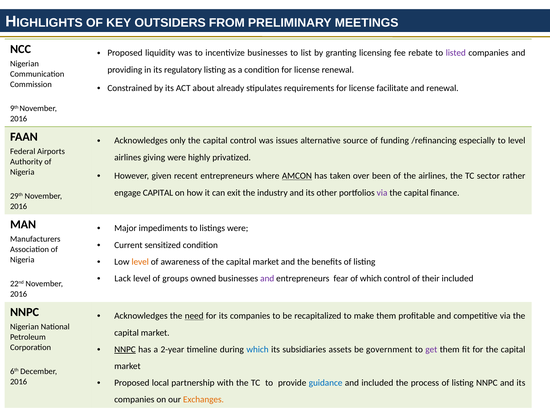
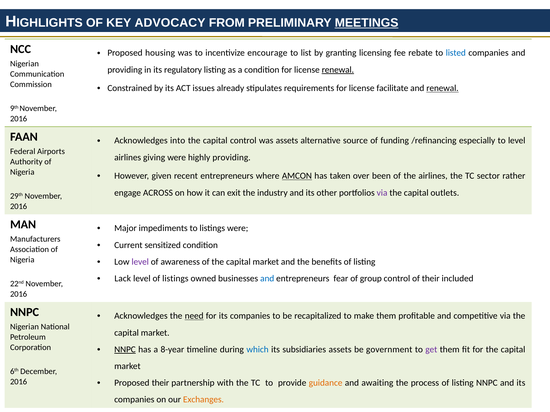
OUTSIDERS: OUTSIDERS -> ADVOCACY (170, 23)
MEETINGS underline: none -> present (367, 23)
liquidity: liquidity -> housing (160, 53)
incentivize businesses: businesses -> encourage (267, 53)
listed colour: purple -> blue (456, 53)
renewal underline: none -> present (338, 70)
about: about -> issues (204, 88)
renewal underline: none -> present (442, 88)
only: only -> into (178, 141)
was issues: issues -> assets (287, 141)
highly privatized: privatized -> providing (232, 158)
engage CAPITAL: CAPITAL -> ACROSS (158, 193)
finance: finance -> outlets (445, 193)
level colour: orange -> purple (140, 262)
of groups: groups -> listings (175, 279)
and colour: purple -> blue (267, 279)
of which: which -> group (371, 279)
2-year: 2-year -> 8-year (172, 350)
Proposed local: local -> their (160, 383)
guidance colour: blue -> orange (326, 383)
and included: included -> awaiting (377, 383)
